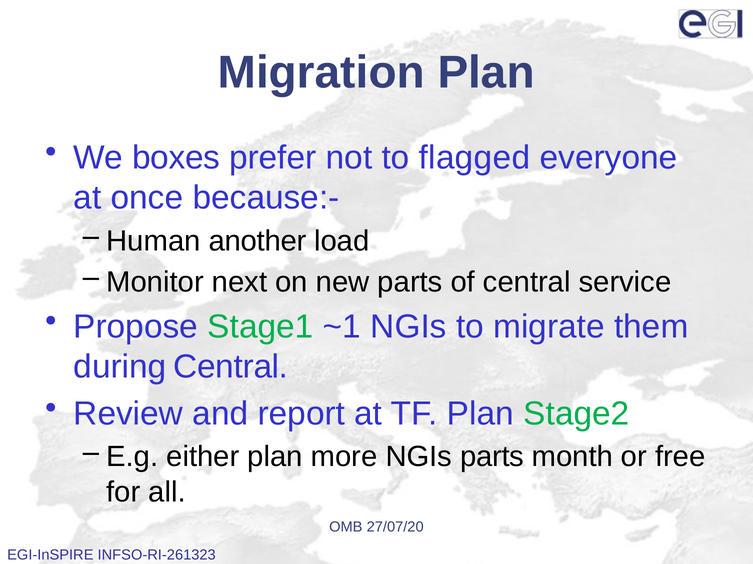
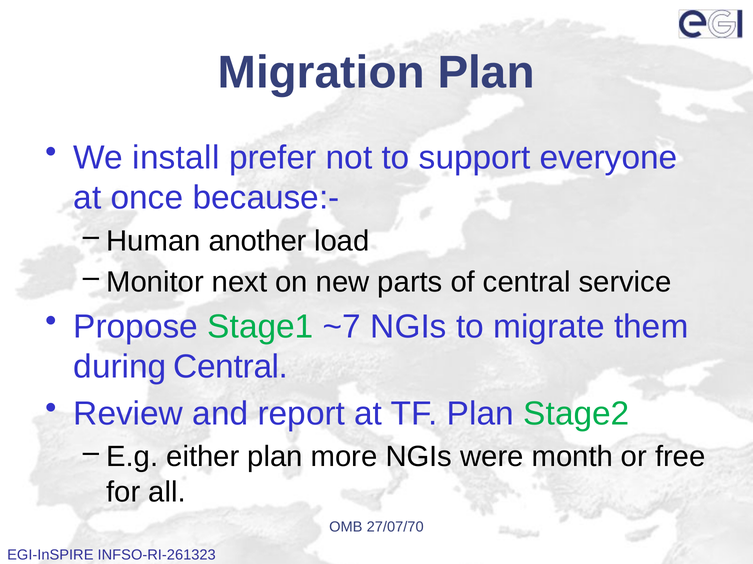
boxes: boxes -> install (176, 158)
flagged: flagged -> support (475, 158)
~1: ~1 -> ~7 (342, 327)
NGIs parts: parts -> were (492, 457)
27/07/20: 27/07/20 -> 27/07/70 (395, 528)
